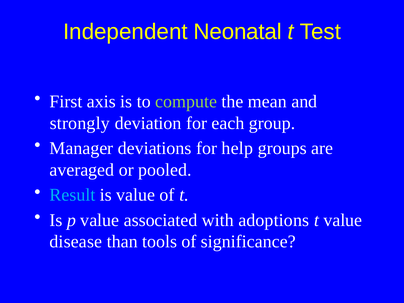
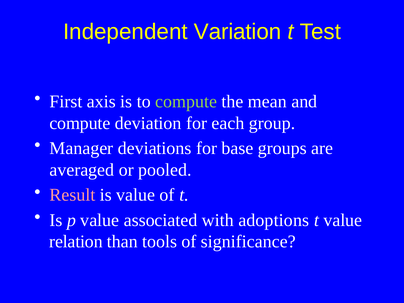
Neonatal: Neonatal -> Variation (238, 32)
strongly: strongly -> compute (80, 123)
help: help -> base (237, 148)
Result colour: light blue -> pink (72, 195)
disease: disease -> relation (76, 242)
